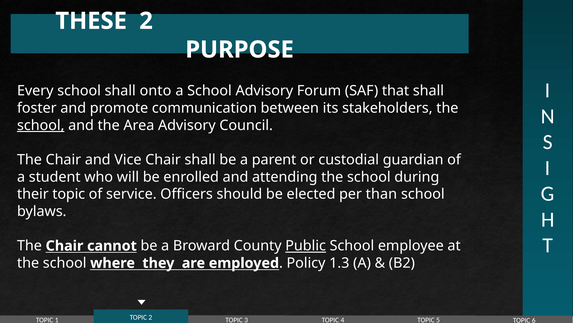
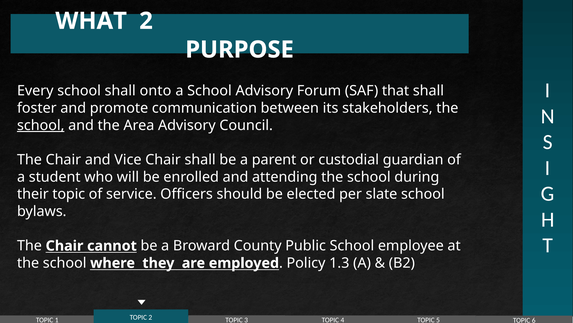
THESE: THESE -> WHAT (91, 21)
than: than -> slate (381, 194)
Public underline: present -> none (306, 245)
